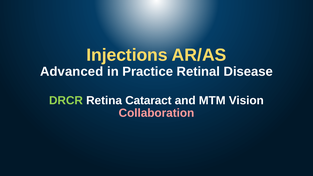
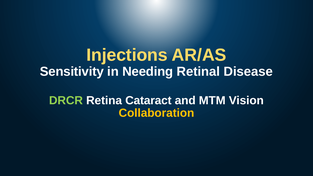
Advanced: Advanced -> Sensitivity (72, 72)
Practice: Practice -> Needing (148, 72)
Collaboration colour: pink -> yellow (156, 113)
